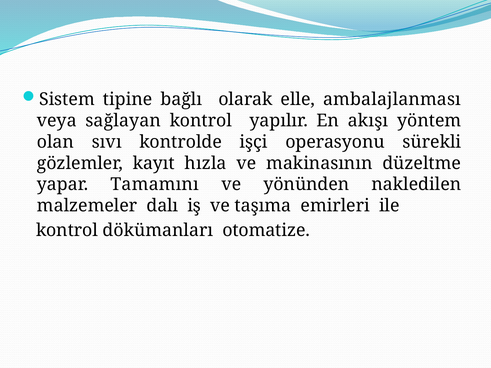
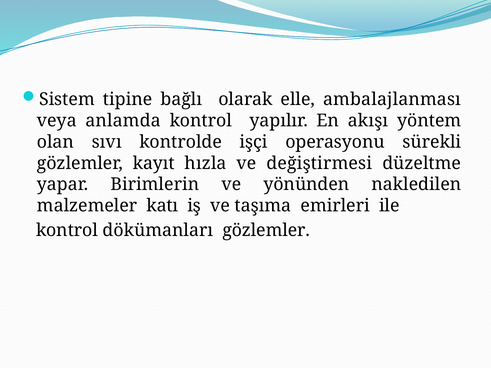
sağlayan: sağlayan -> anlamda (123, 121)
makinasının: makinasının -> değiştirmesi (319, 163)
Tamamını: Tamamını -> Birimlerin (155, 185)
dalı: dalı -> katı (162, 206)
dökümanları otomatize: otomatize -> gözlemler (266, 231)
